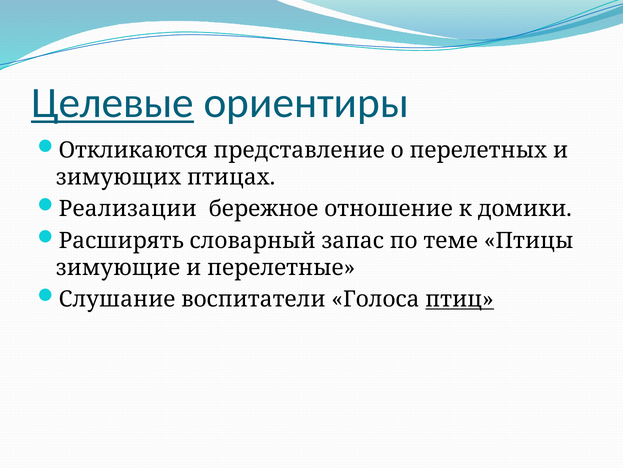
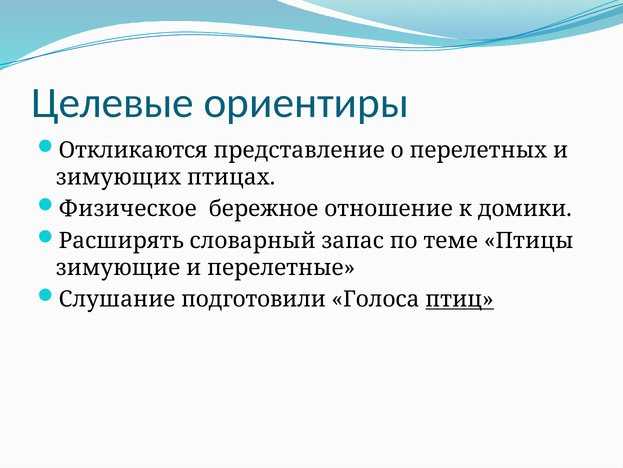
Целевые underline: present -> none (113, 103)
Реализации: Реализации -> Физическое (128, 209)
воспитатели: воспитатели -> подготовили (254, 299)
